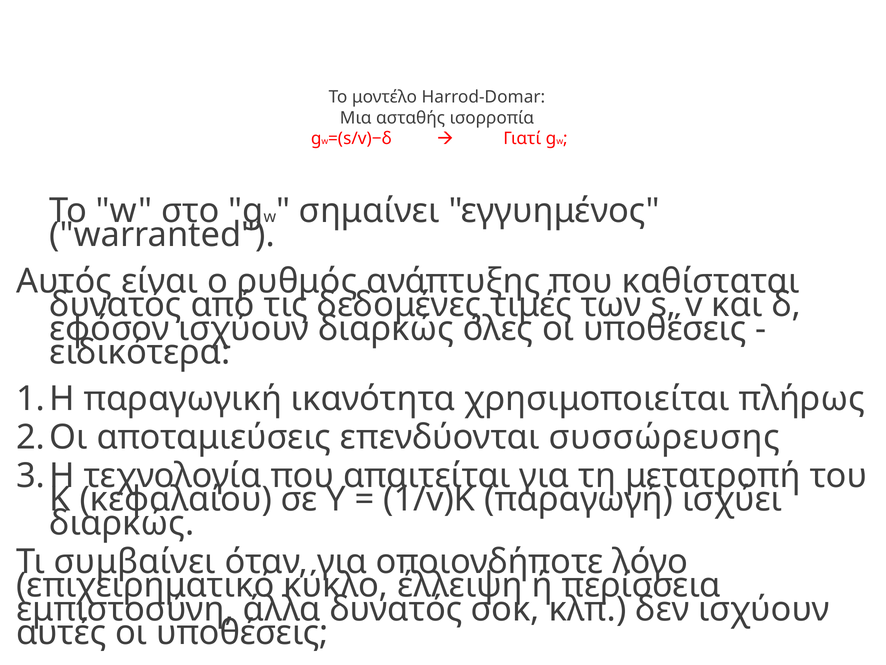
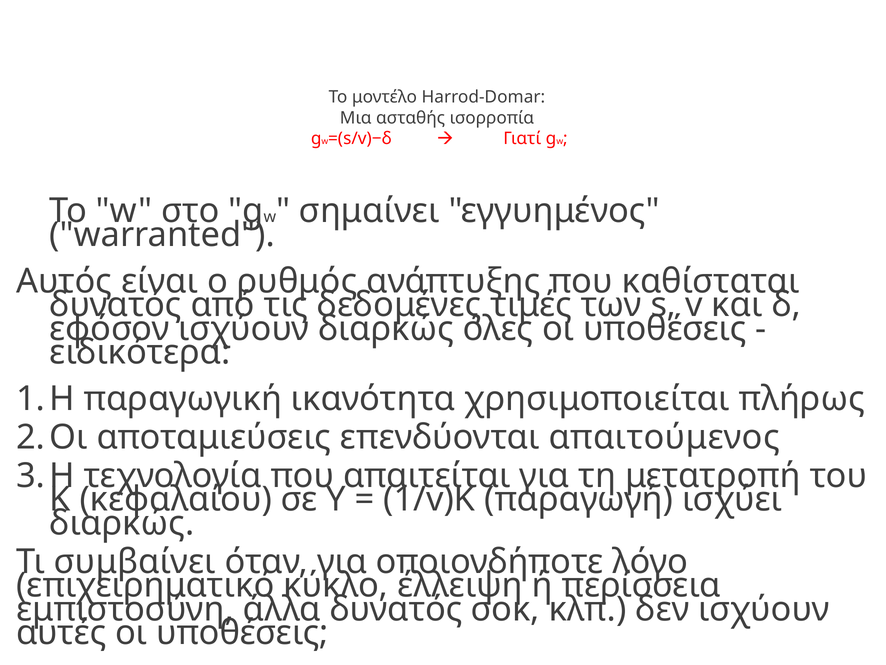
συσσώρευσης: συσσώρευσης -> απαιτούμενος (664, 437)
